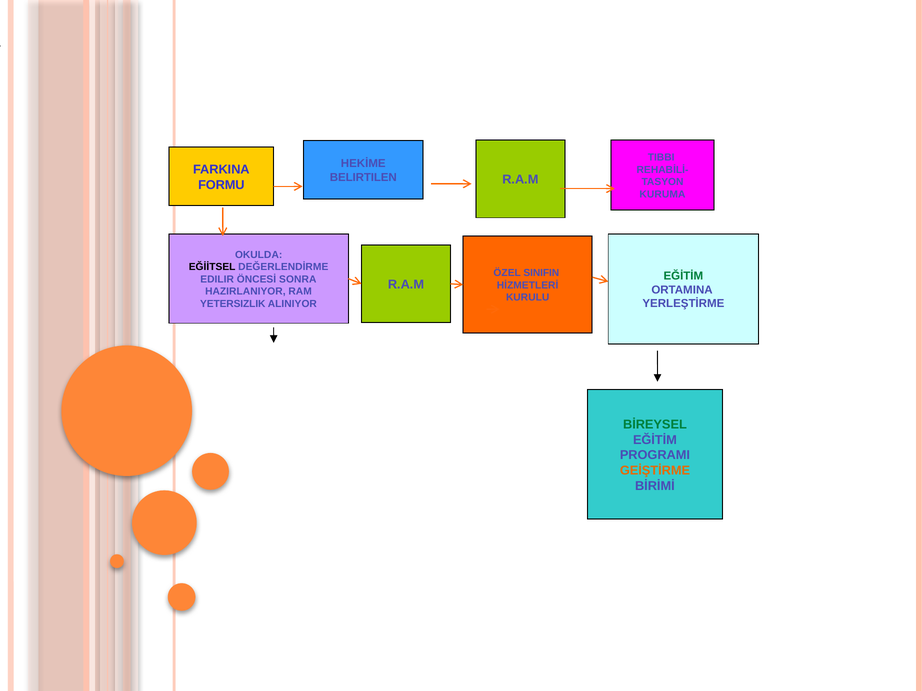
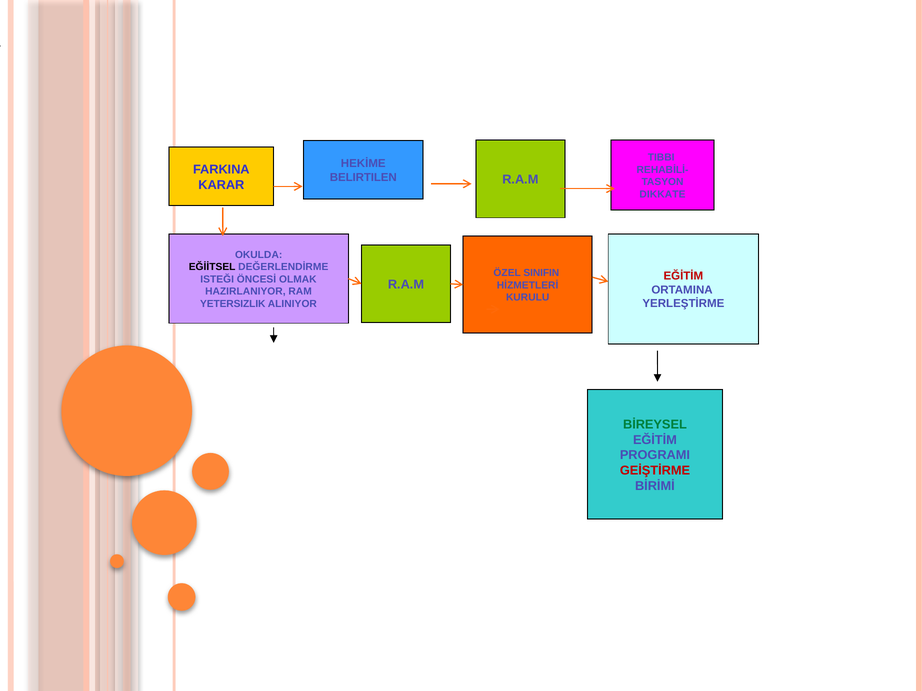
FORMU: FORMU -> KARAR (221, 185)
KURUMA: KURUMA -> DIKKATE (662, 194)
EĞİTİM colour: green -> red (683, 276)
EDILIR: EDILIR -> ISTEĞI (217, 280)
SONRA: SONRA -> OLMAK (298, 280)
GEİŞTİRME colour: orange -> red (655, 471)
